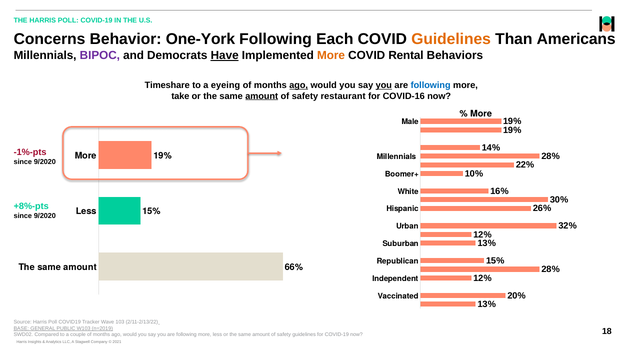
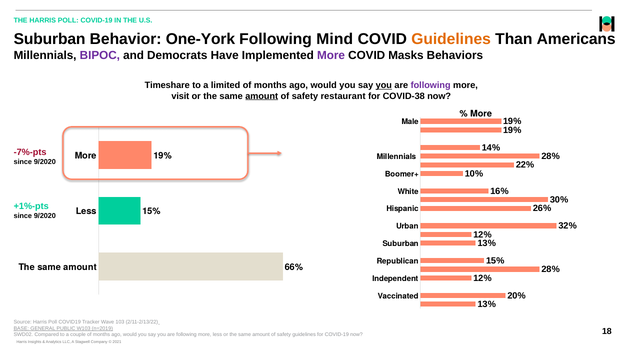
Concerns: Concerns -> Suburban (50, 39)
Each: Each -> Mind (335, 39)
Have underline: present -> none (225, 55)
More colour: orange -> purple (331, 55)
Rental: Rental -> Masks (406, 55)
eyeing: eyeing -> limited (226, 85)
ago underline: present -> none (299, 85)
following colour: blue -> purple (431, 85)
take: take -> visit (180, 96)
COVID-16: COVID-16 -> COVID-38 (404, 96)
-1%-pts: -1%-pts -> -7%-pts (30, 152)
+8%-pts: +8%-pts -> +1%-pts (31, 206)
